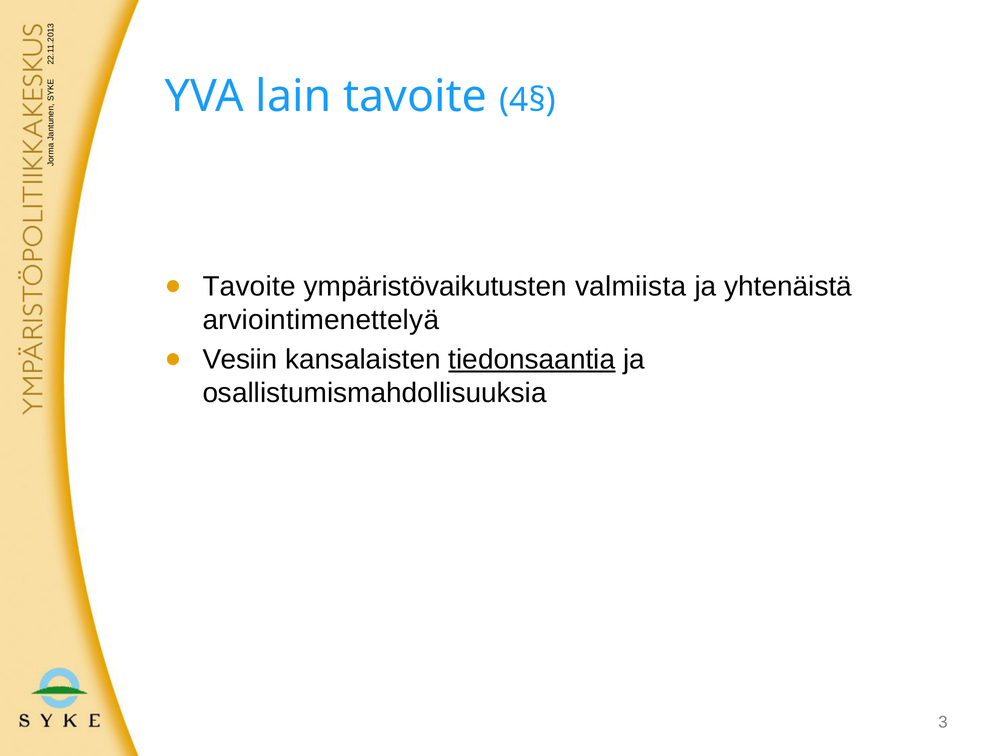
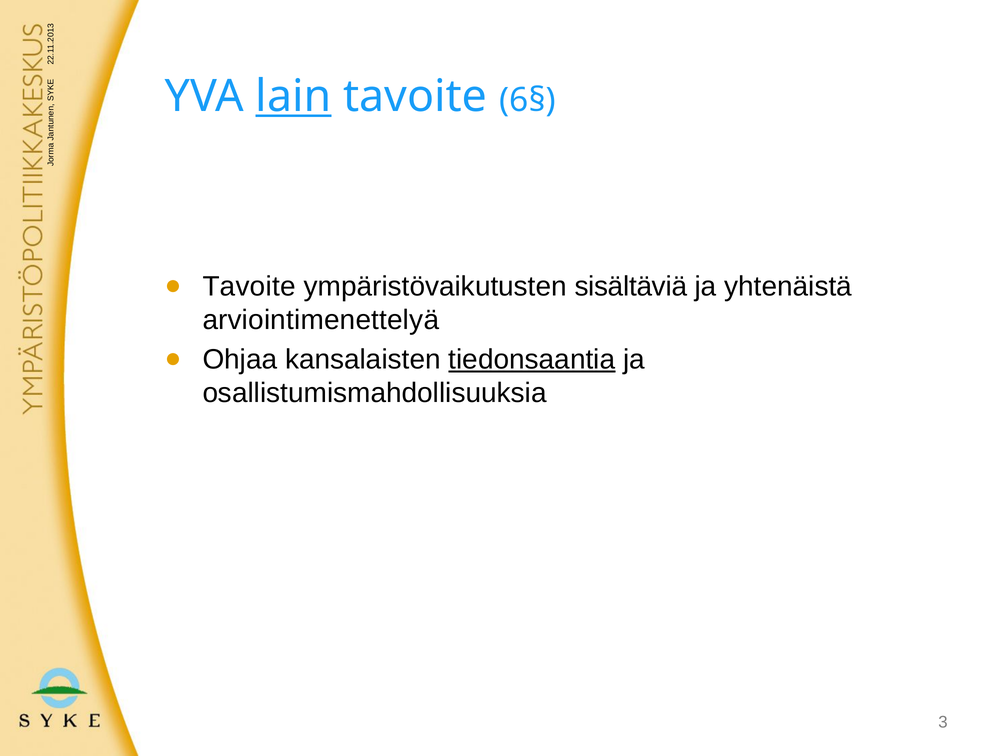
lain underline: none -> present (293, 96)
4§: 4§ -> 6§ (528, 100)
valmiista: valmiista -> sisältäviä (631, 287)
Vesiin: Vesiin -> Ohjaa (240, 359)
